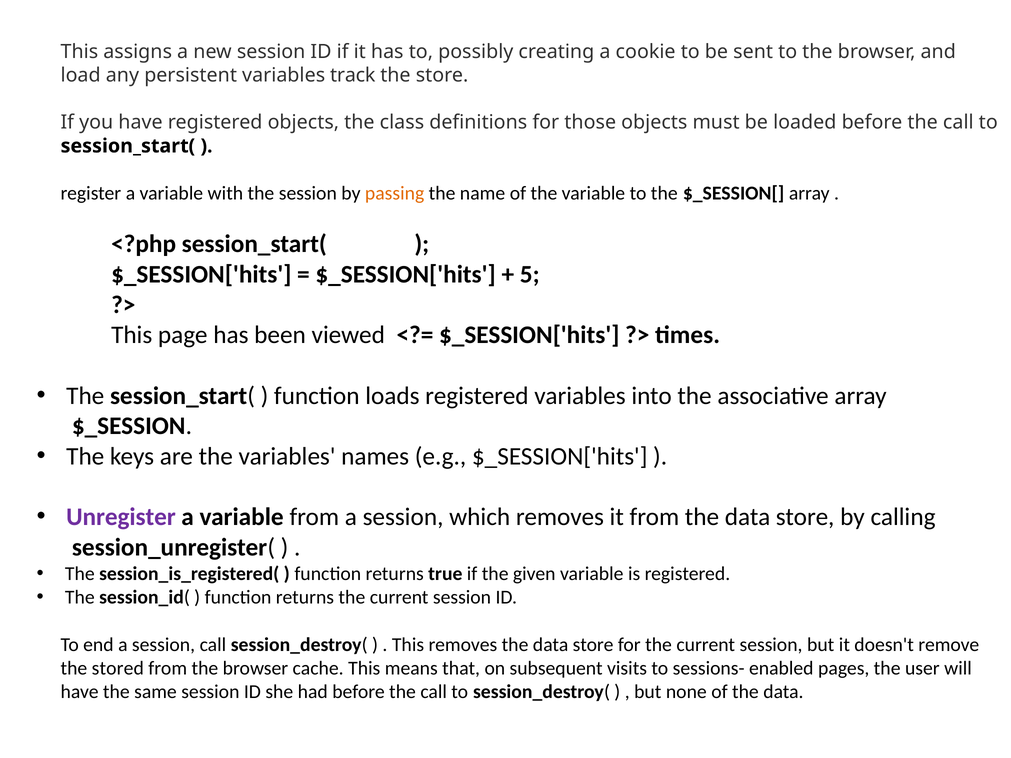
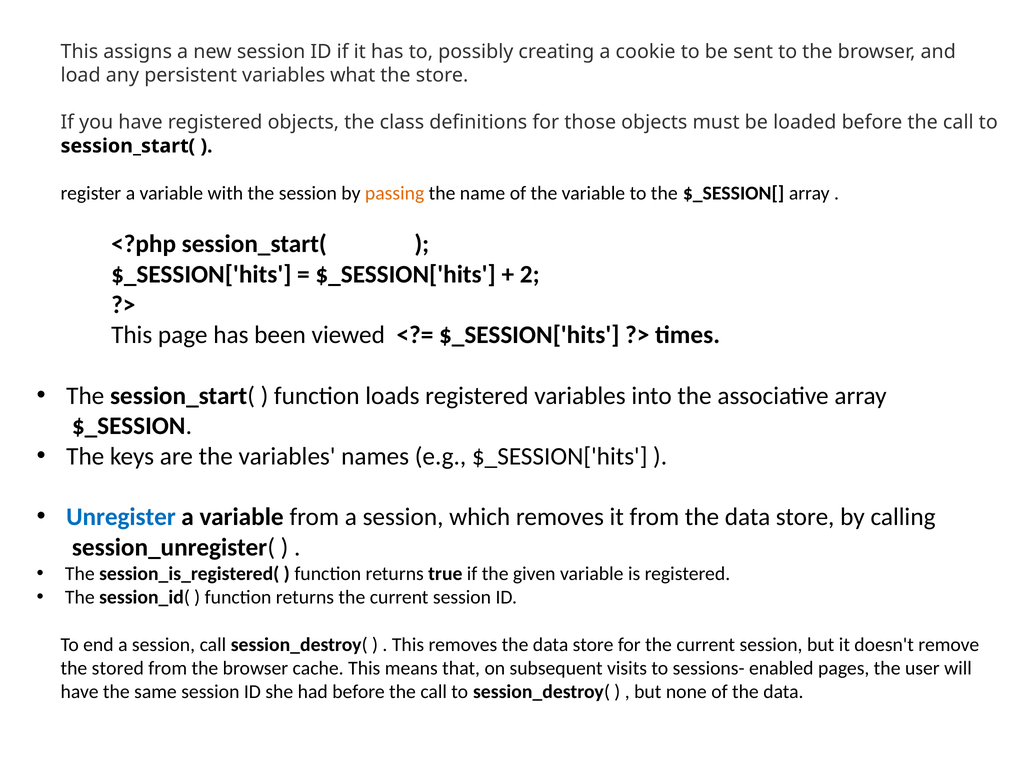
track: track -> what (353, 75)
5: 5 -> 2 (530, 275)
Unregister colour: purple -> blue (121, 517)
